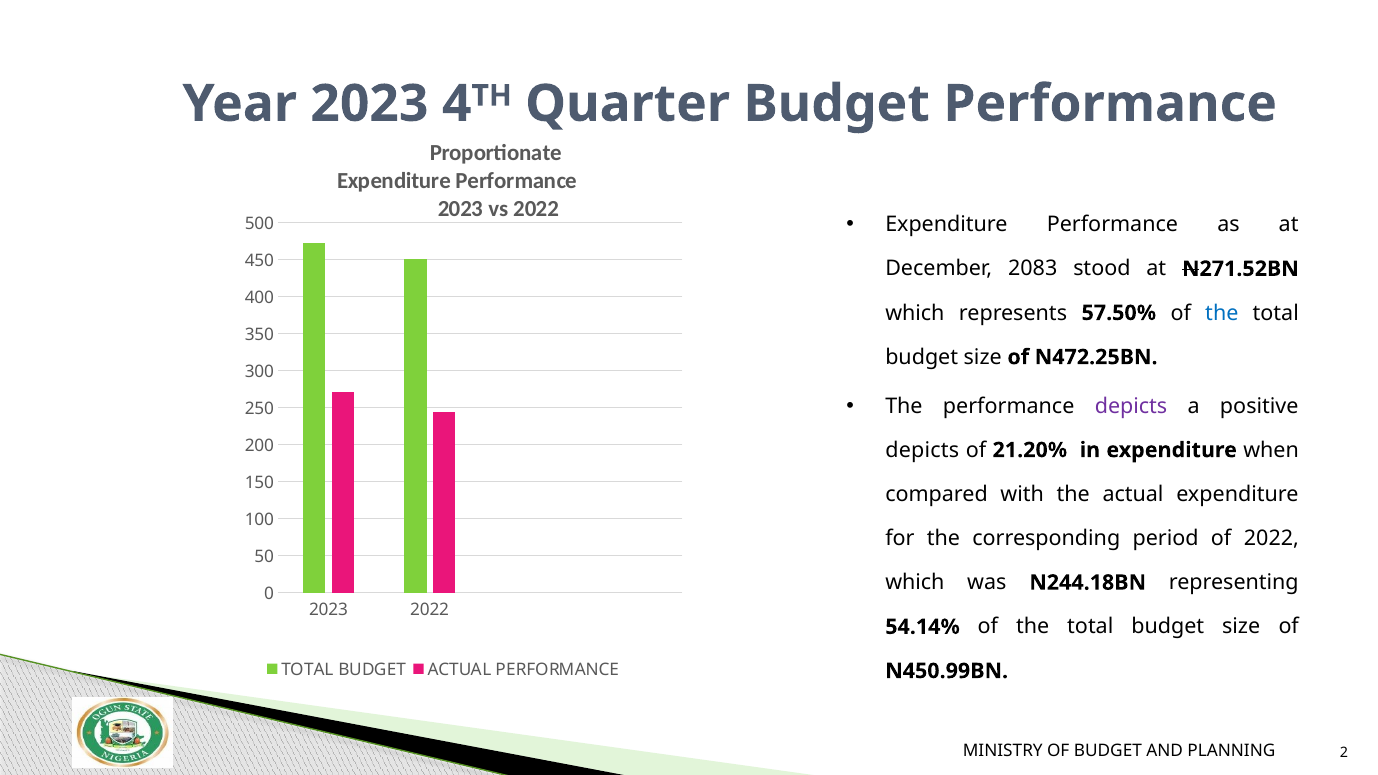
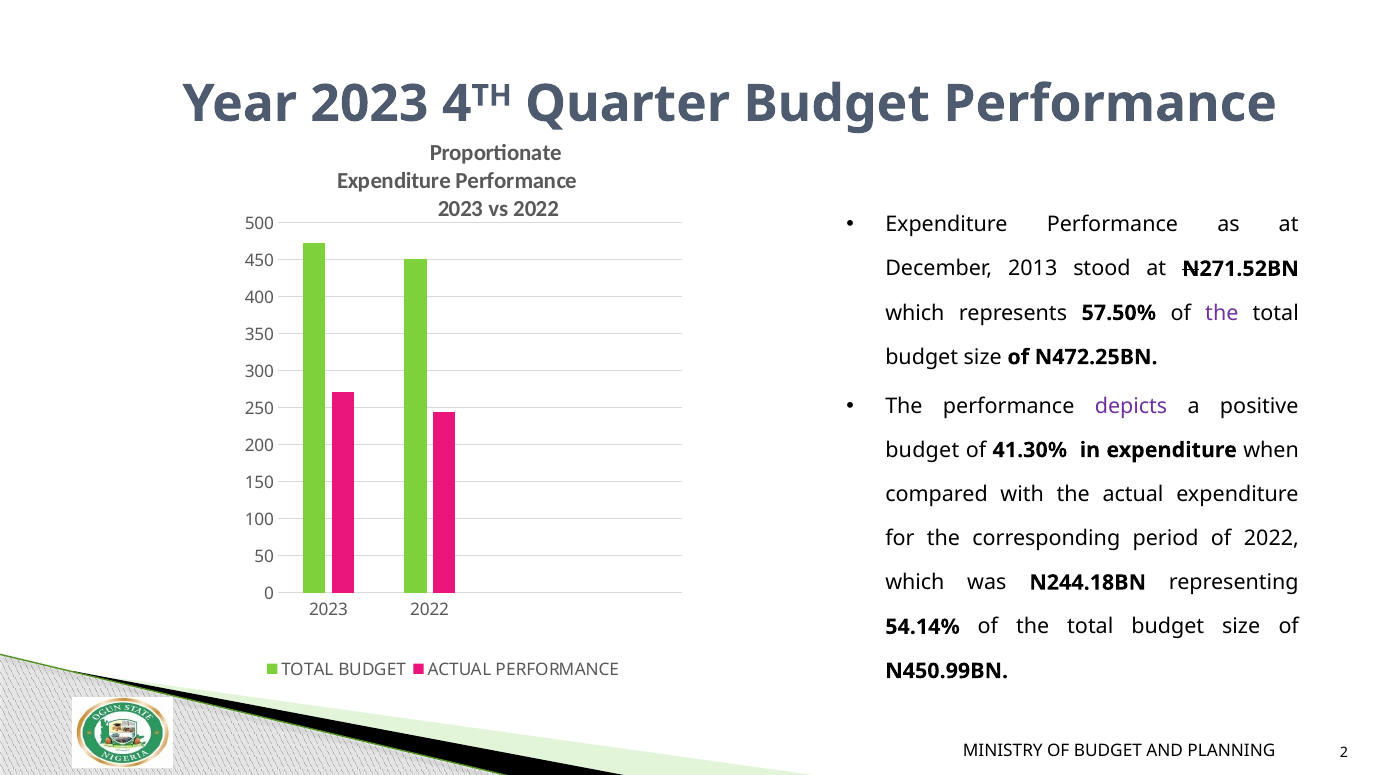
2083: 2083 -> 2013 (1033, 269)
the colour: blue -> purple (1222, 313)
depicts: depicts -> budget (922, 450)
21.20%: 21.20% -> 41.30% (1030, 450)
